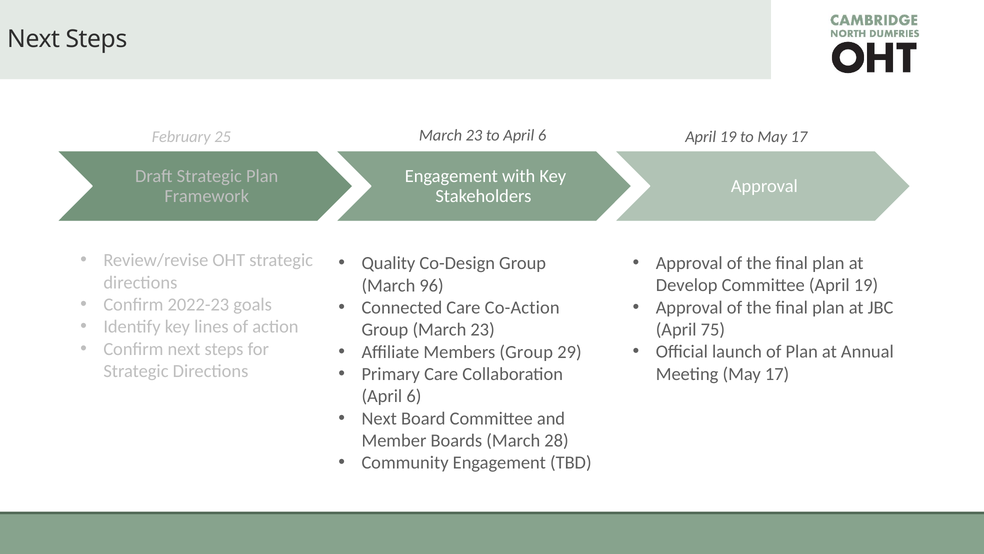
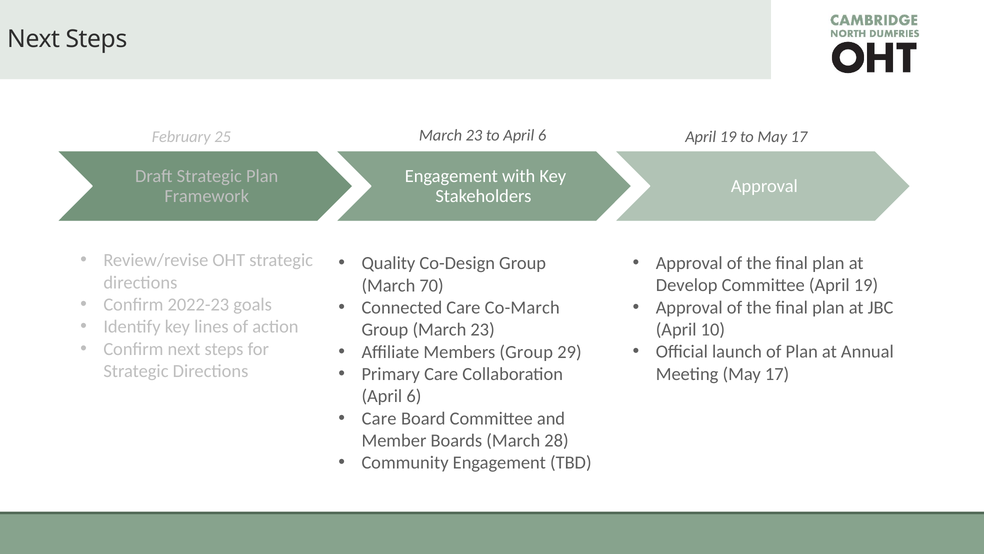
96: 96 -> 70 (432, 285)
Co-Action: Co-Action -> Co-March (522, 307)
75: 75 -> 10 (713, 329)
Next: Next -> Care (379, 418)
